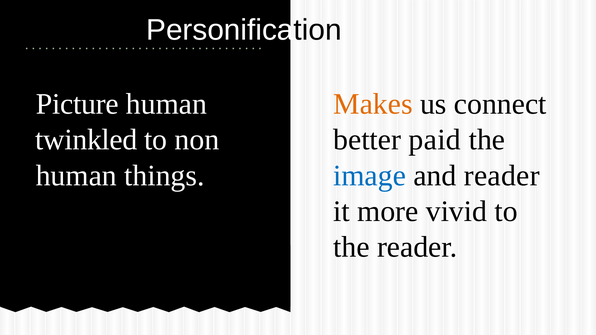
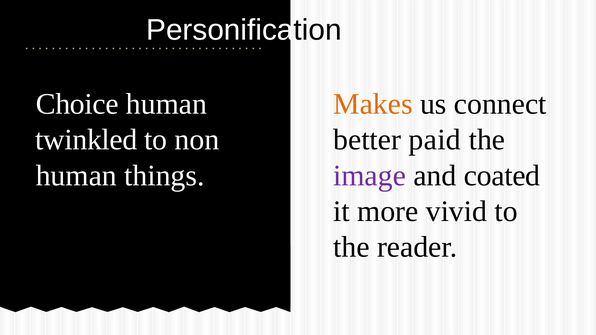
Picture: Picture -> Choice (77, 104)
image colour: blue -> purple (370, 176)
and reader: reader -> coated (502, 176)
